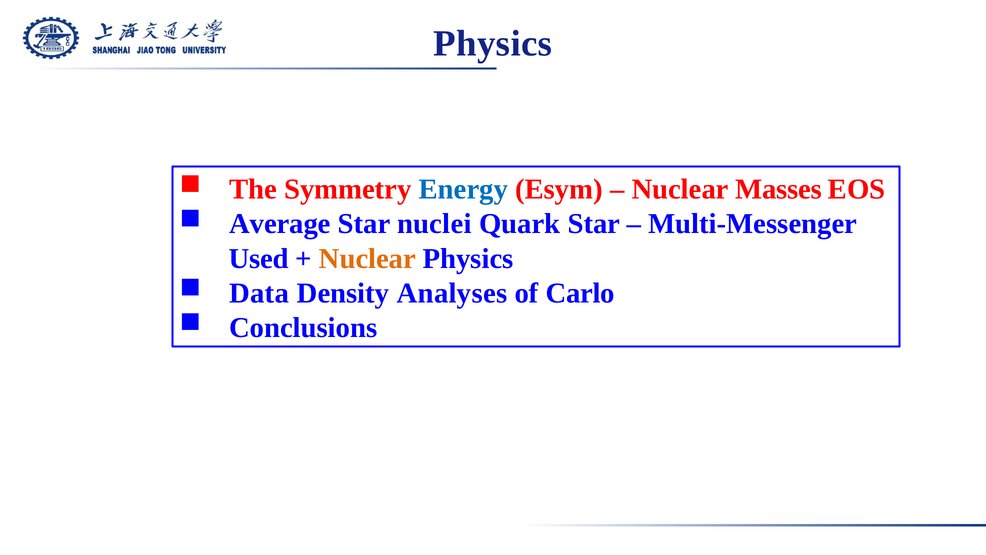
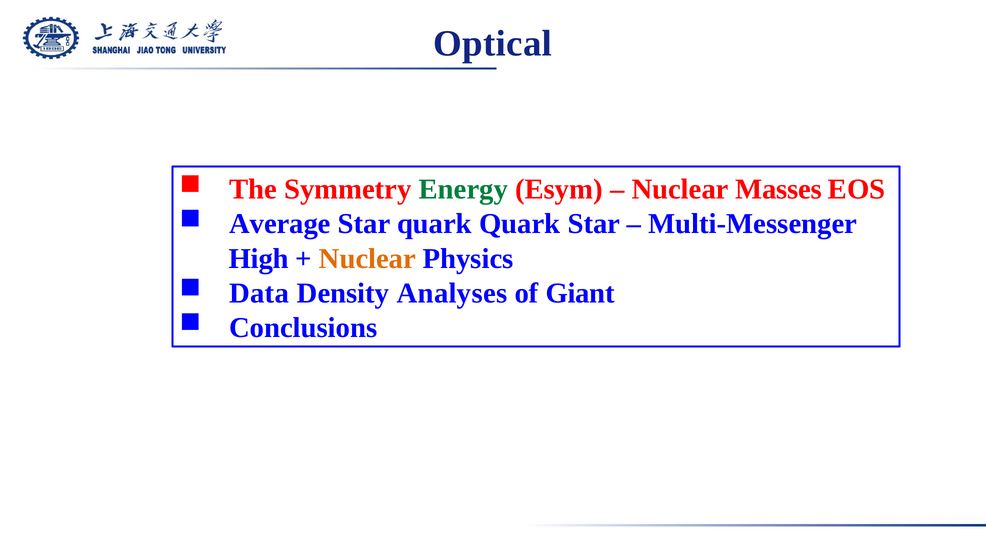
Physics: Physics -> Optical (493, 44)
Energy colour: blue -> green (463, 189)
Star nuclei: nuclei -> quark (434, 224)
Used: Used -> High (259, 258)
Carlo: Carlo -> Giant (580, 293)
